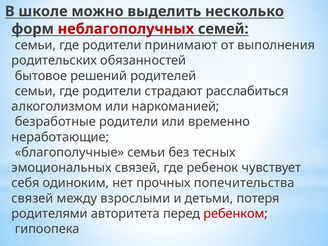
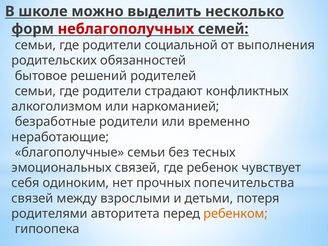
принимают: принимают -> социальной (181, 45)
расслабиться: расслабиться -> конфликтных (247, 91)
ребенком colour: red -> orange (236, 214)
